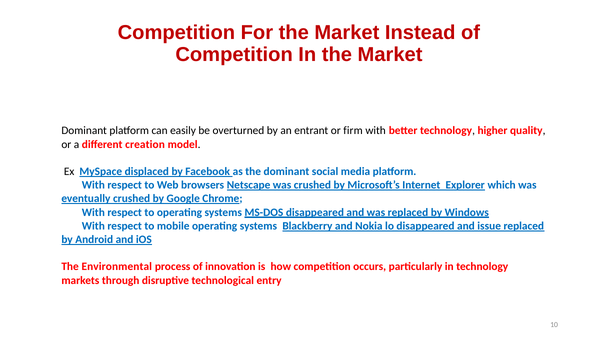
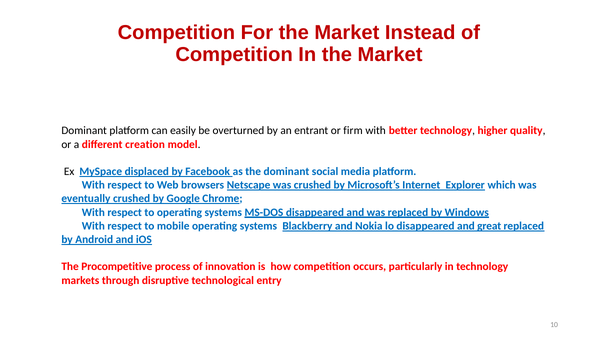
issue: issue -> great (489, 226)
Environmental: Environmental -> Procompetitive (117, 267)
